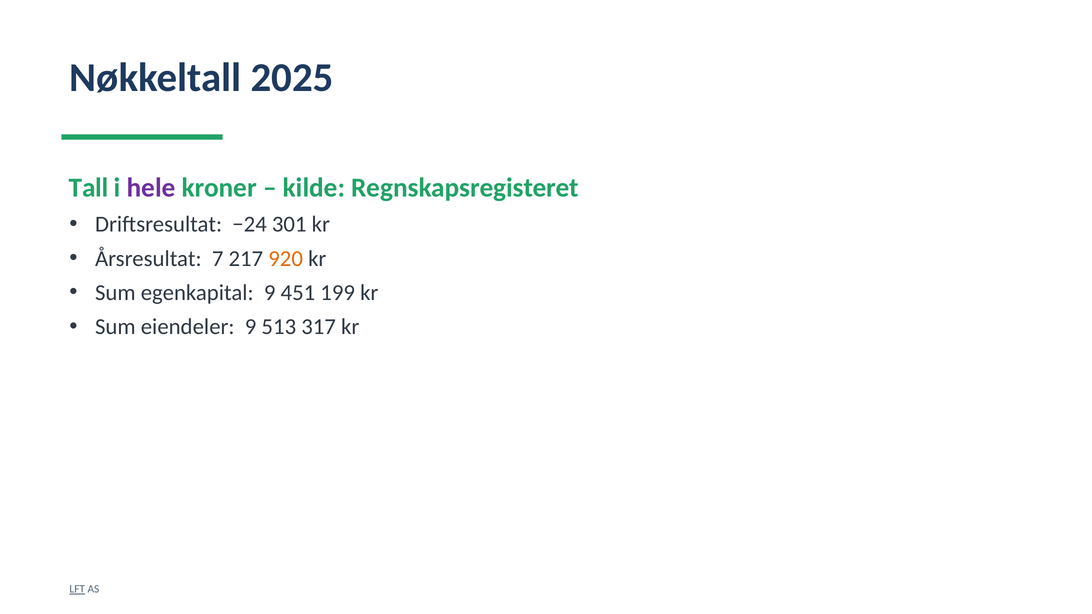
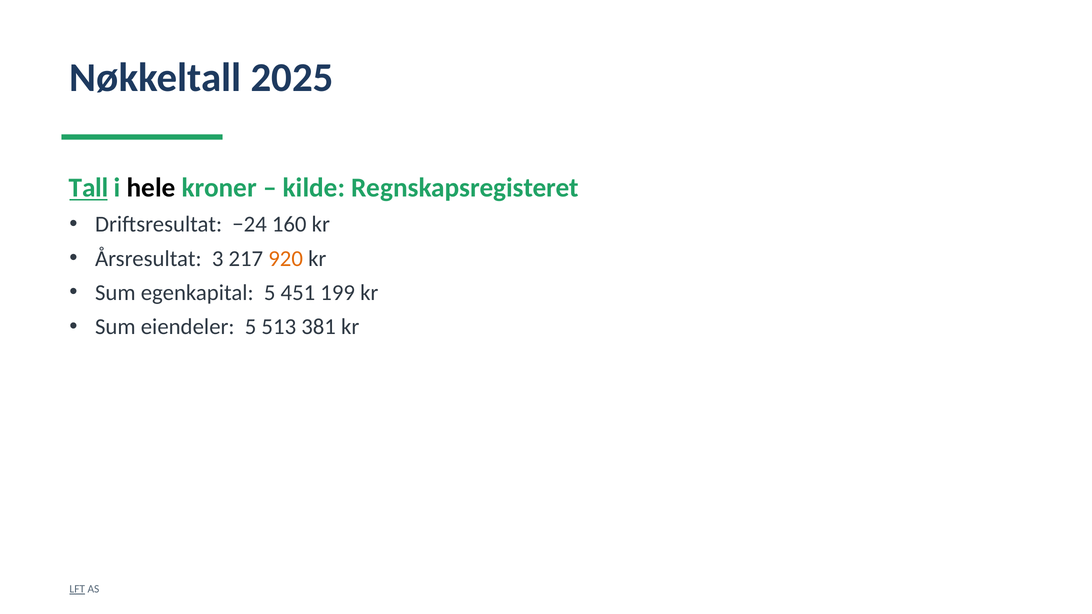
Tall underline: none -> present (89, 188)
hele colour: purple -> black (151, 188)
301: 301 -> 160 (289, 225)
7: 7 -> 3 (218, 259)
egenkapital 9: 9 -> 5 (270, 293)
eiendeler 9: 9 -> 5 (251, 327)
317: 317 -> 381 (319, 327)
